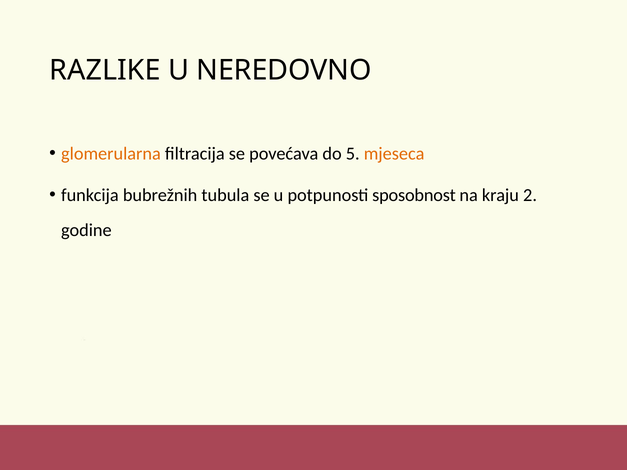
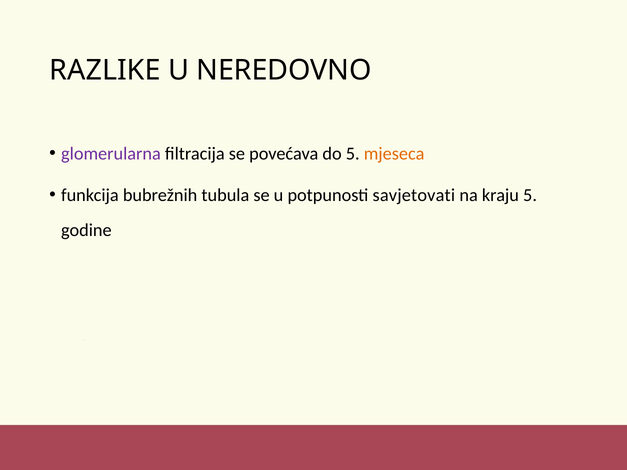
glomerularna colour: orange -> purple (111, 154)
sposobnost: sposobnost -> savjetovati (414, 195)
kraju 2: 2 -> 5 (530, 195)
